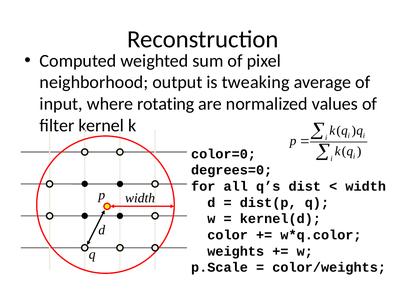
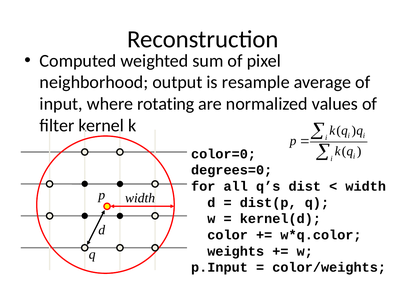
tweaking: tweaking -> resample (256, 83)
p.Scale: p.Scale -> p.Input (219, 268)
